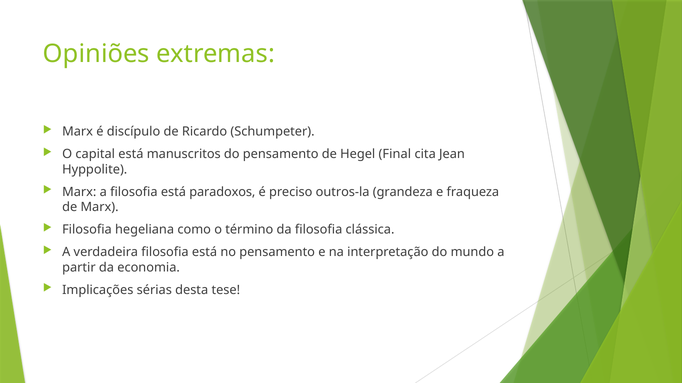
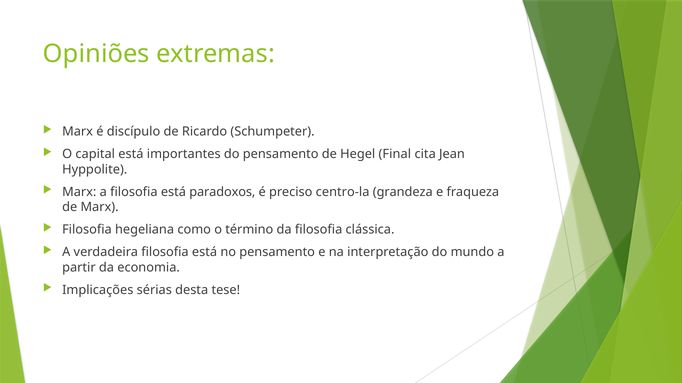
manuscritos: manuscritos -> importantes (184, 154)
outros-la: outros-la -> centro-la (343, 192)
